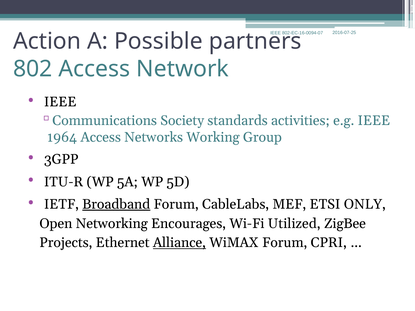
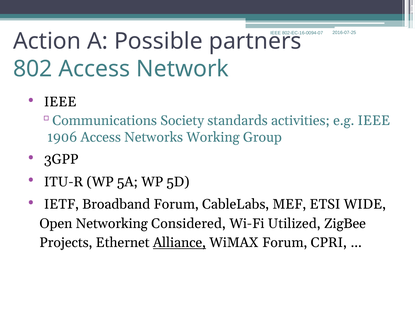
1964: 1964 -> 1906 (62, 137)
Broadband underline: present -> none (116, 204)
ONLY: ONLY -> WIDE (365, 204)
Encourages: Encourages -> Considered (189, 224)
